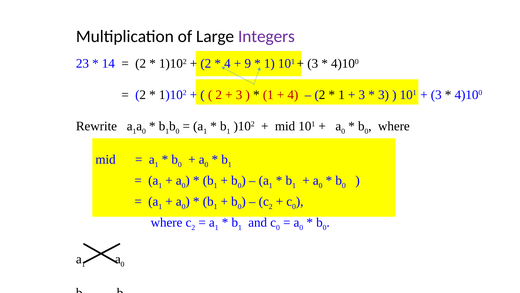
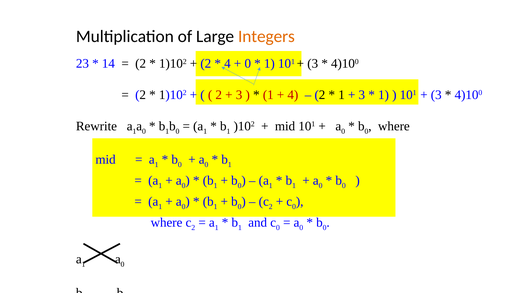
Integers colour: purple -> orange (266, 36)
9: 9 -> 0 (248, 64)
3: 3 -> 1 (384, 95)
